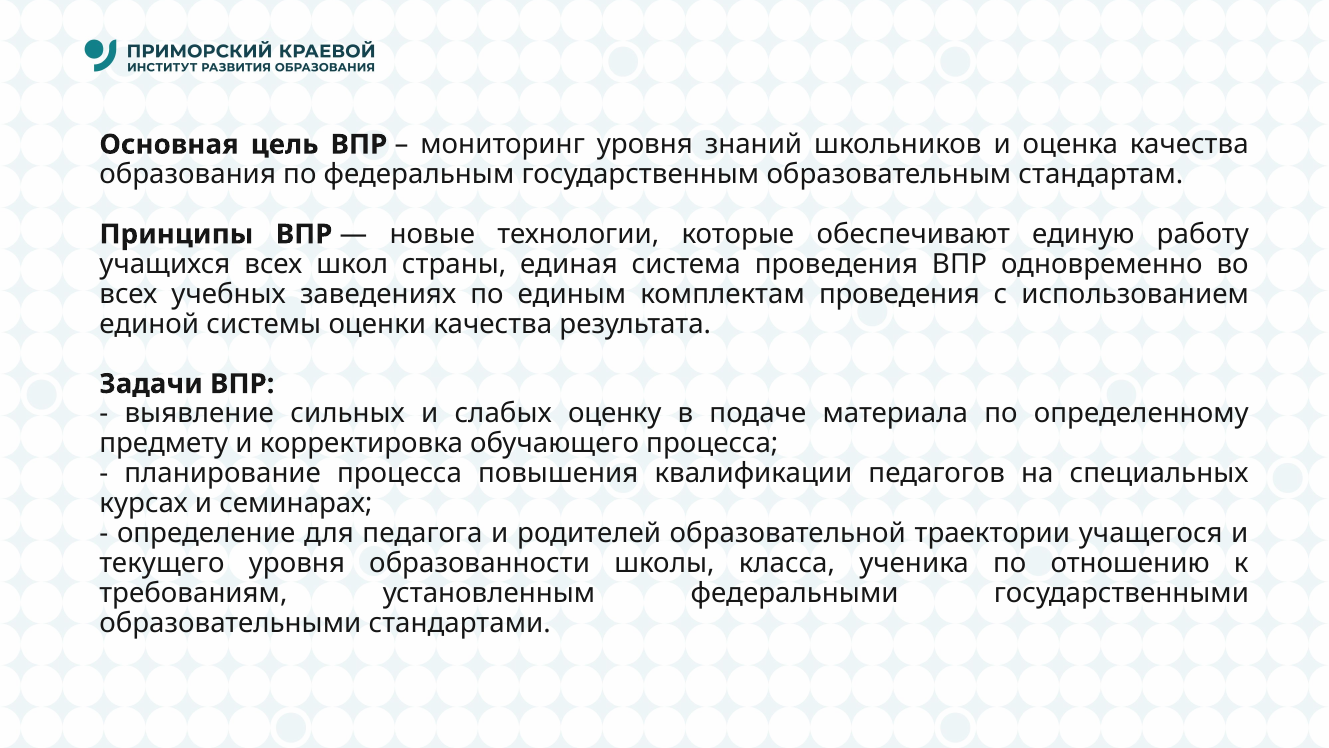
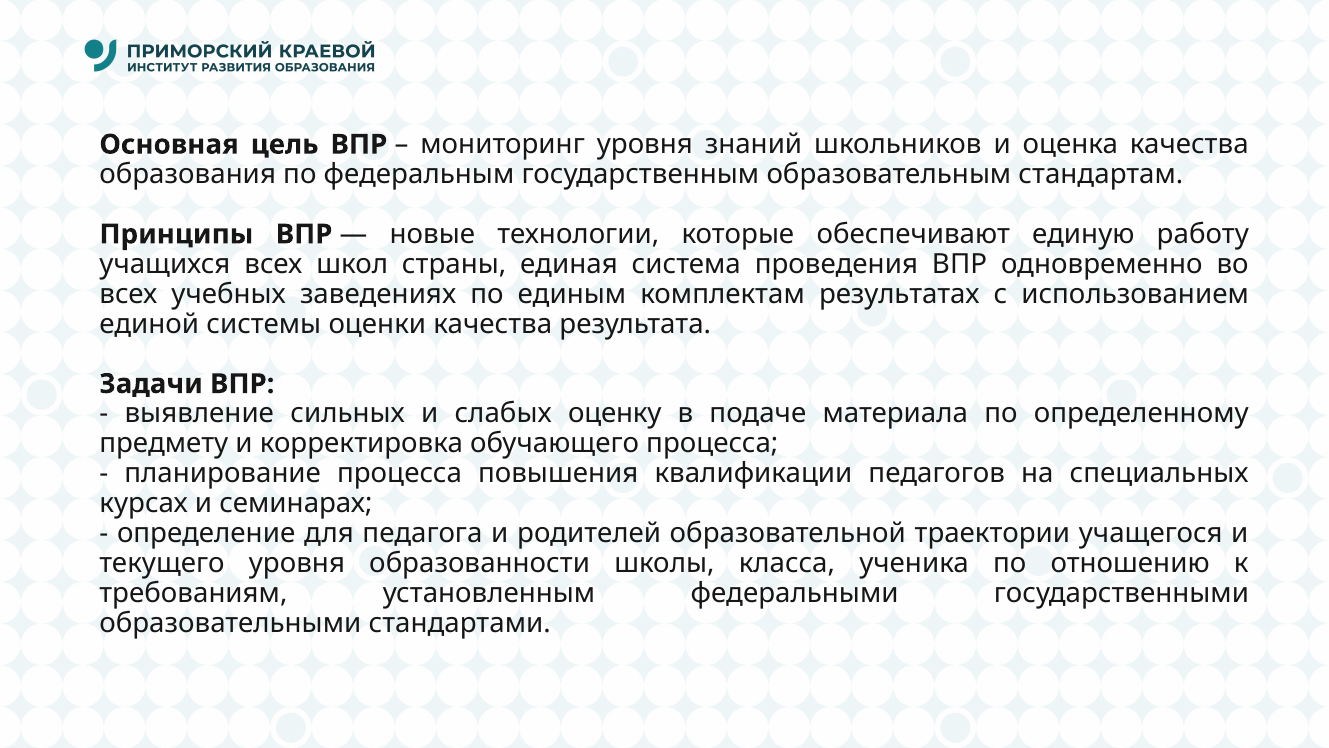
комплектам проведения: проведения -> результатах (899, 294)
